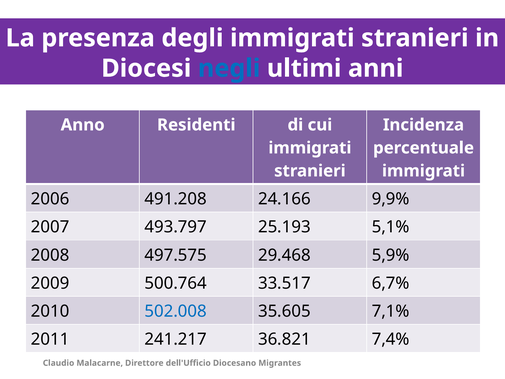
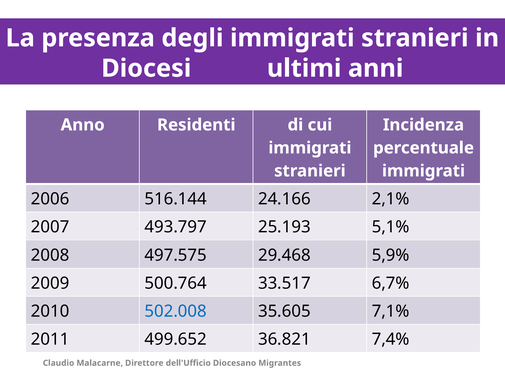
negli colour: blue -> purple (229, 68)
491.208: 491.208 -> 516.144 (176, 199)
9,9%: 9,9% -> 2,1% (391, 199)
241.217: 241.217 -> 499.652 (176, 339)
